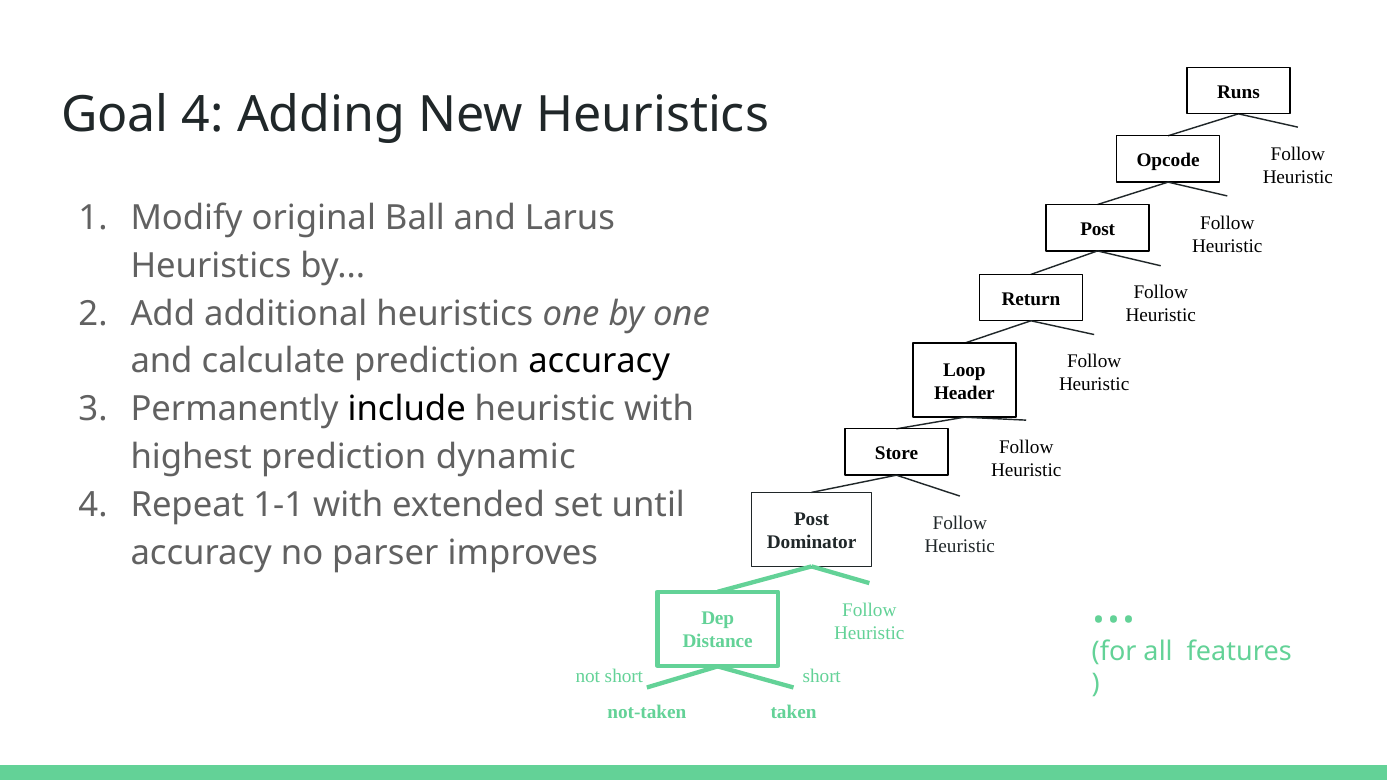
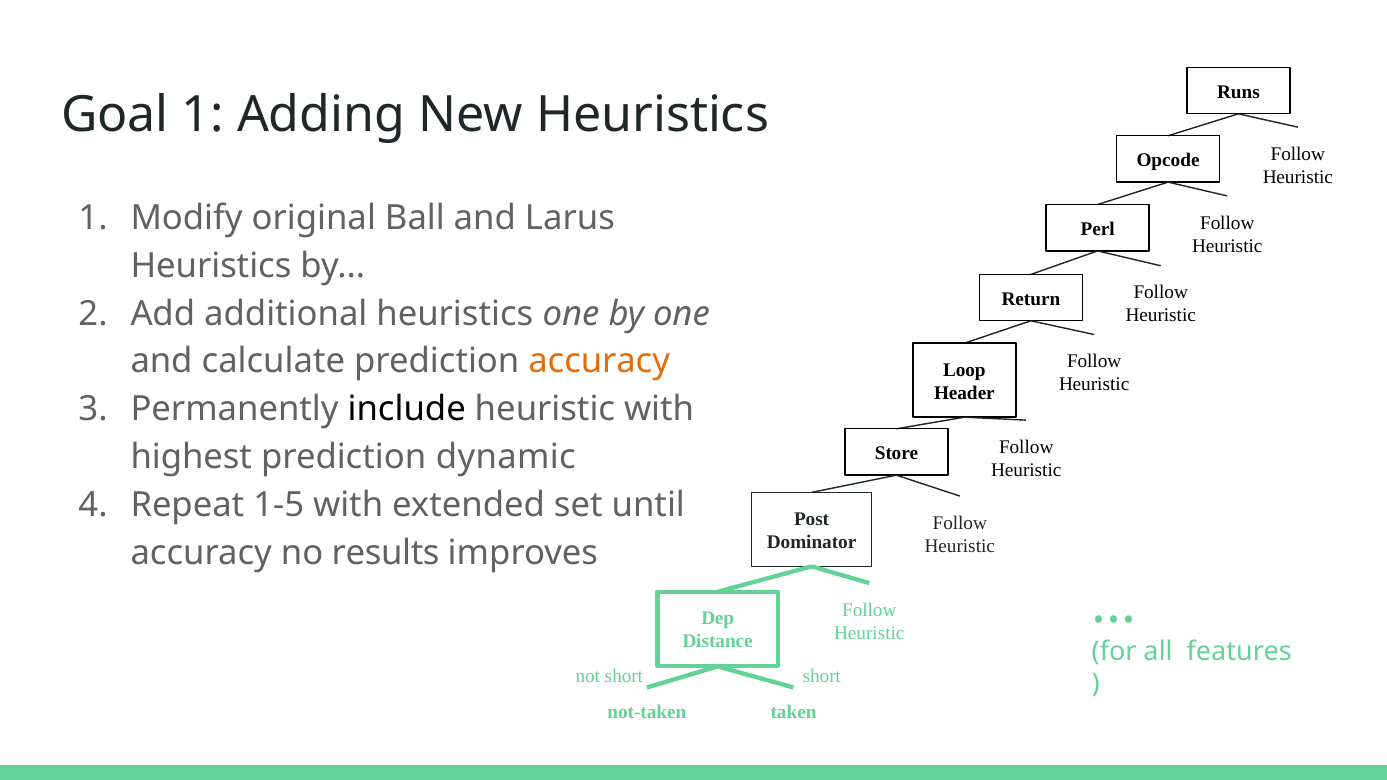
Goal 4: 4 -> 1 (203, 115)
Post: Post -> Perl (1098, 229)
accuracy colour: black -> orange (599, 362)
1-1: 1-1 -> 1-5 (279, 505)
parser: parser -> results (386, 553)
